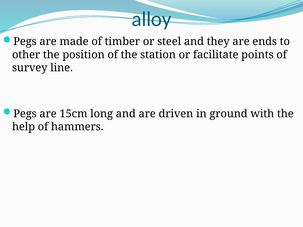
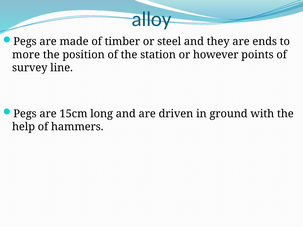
other: other -> more (26, 55)
facilitate: facilitate -> however (216, 55)
